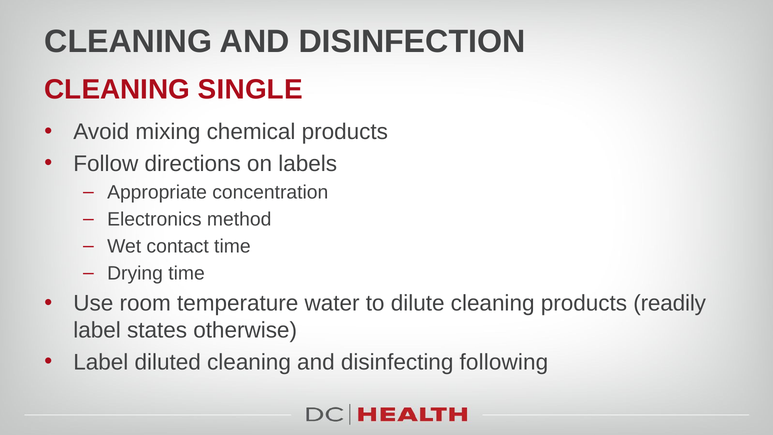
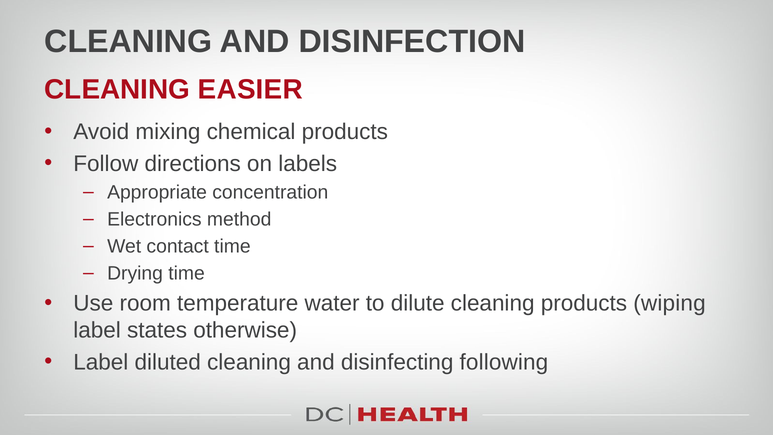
SINGLE: SINGLE -> EASIER (250, 89)
readily: readily -> wiping (670, 303)
